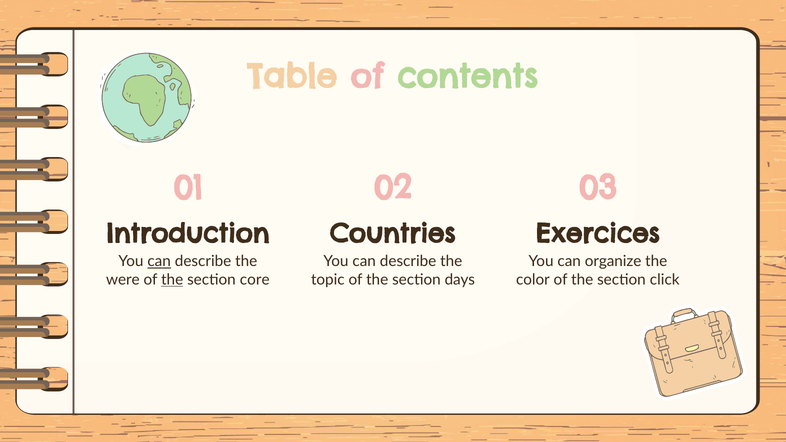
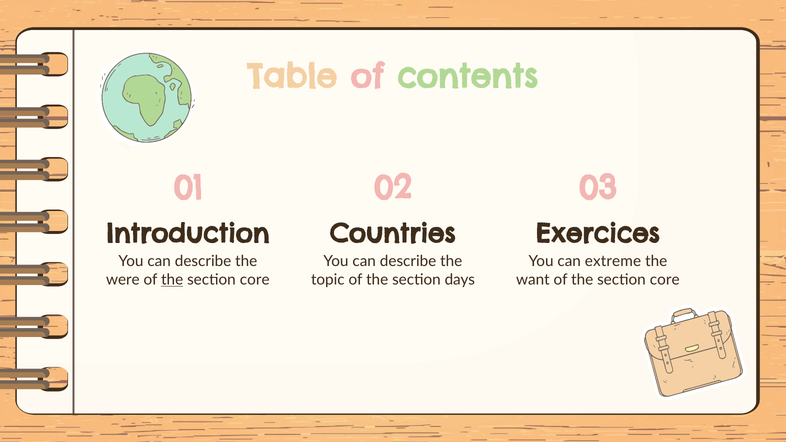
can underline: present -> none (159, 261)
organize: organize -> extreme (613, 261)
color: color -> want (533, 280)
click: click -> core (665, 280)
